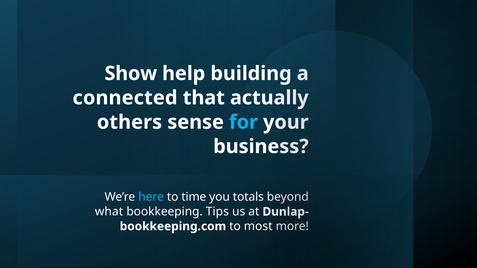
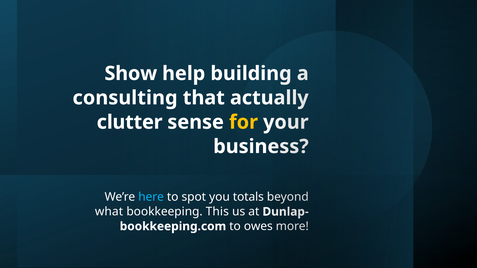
connected: connected -> consulting (125, 98)
others: others -> clutter (130, 122)
for colour: light blue -> yellow (244, 122)
time: time -> spot (194, 197)
Tips: Tips -> This (217, 212)
most: most -> owes (258, 227)
